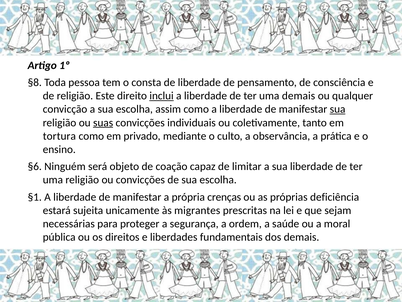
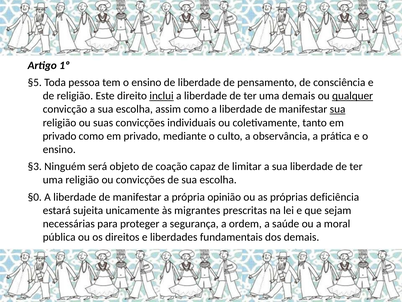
§8: §8 -> §5 (35, 82)
tem o consta: consta -> ensino (146, 82)
qualquer underline: none -> present (353, 96)
suas underline: present -> none (103, 122)
tortura: tortura -> privado (60, 136)
§6: §6 -> §3 (35, 166)
§1: §1 -> §0 (35, 197)
crenças: crenças -> opinião (224, 197)
